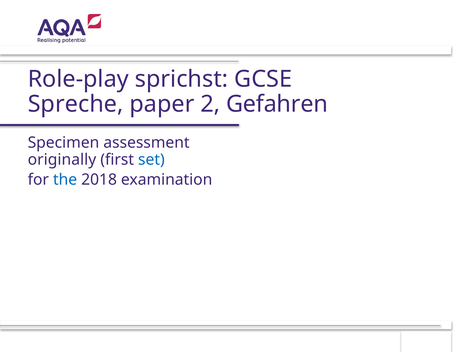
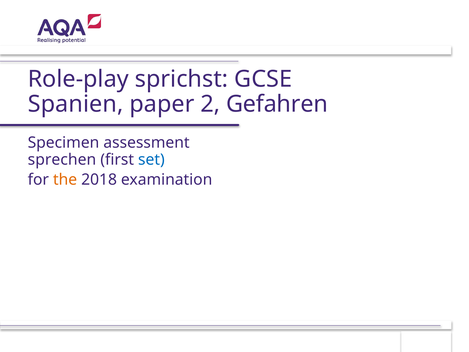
Spreche: Spreche -> Spanien (76, 104)
originally: originally -> sprechen (62, 160)
the colour: blue -> orange (65, 180)
